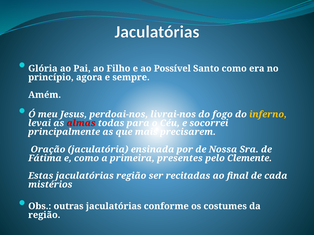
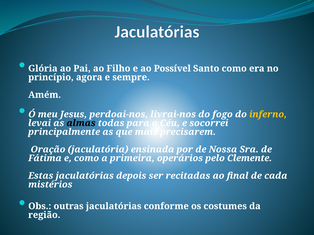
almas colour: red -> black (81, 123)
presentes: presentes -> operários (180, 158)
jaculatórias região: região -> depois (131, 176)
